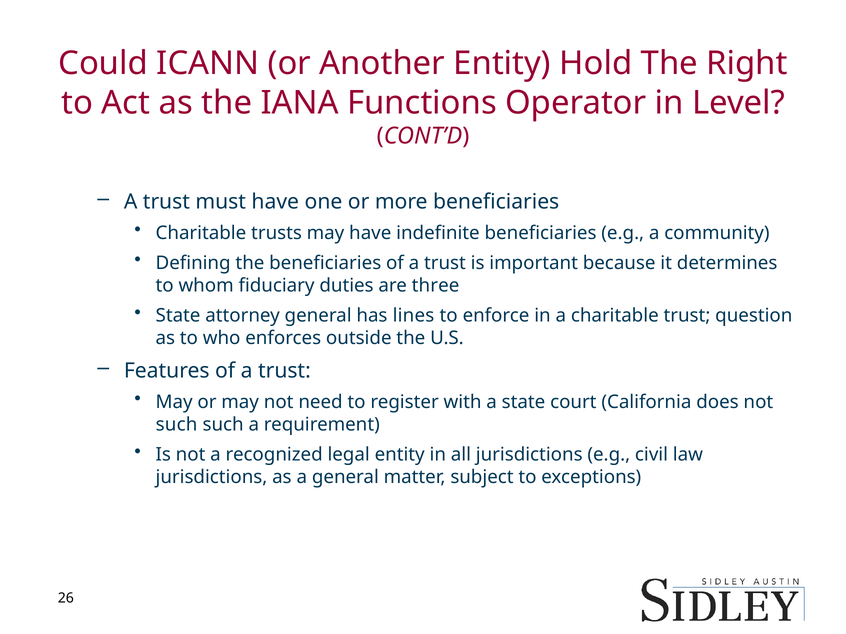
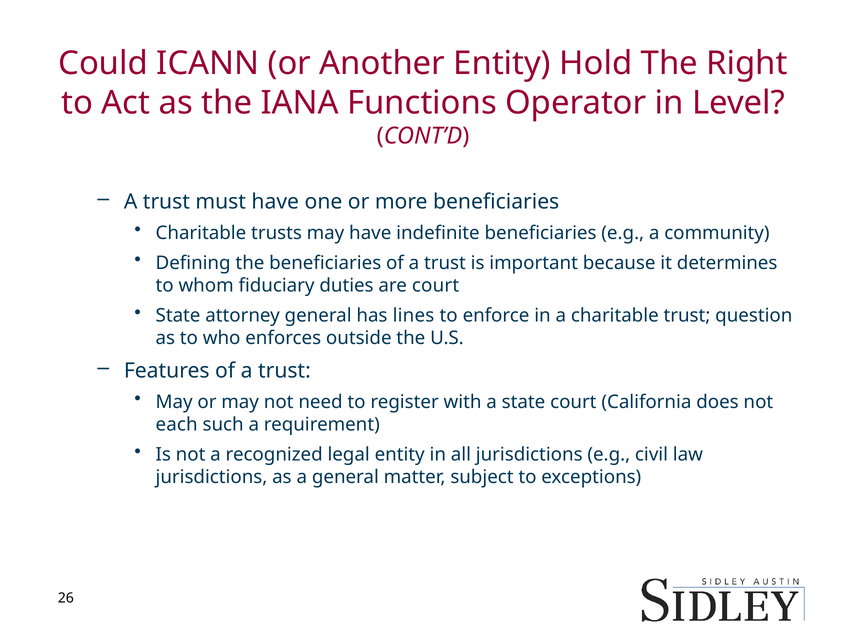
are three: three -> court (436, 286)
such: such -> each (177, 425)
